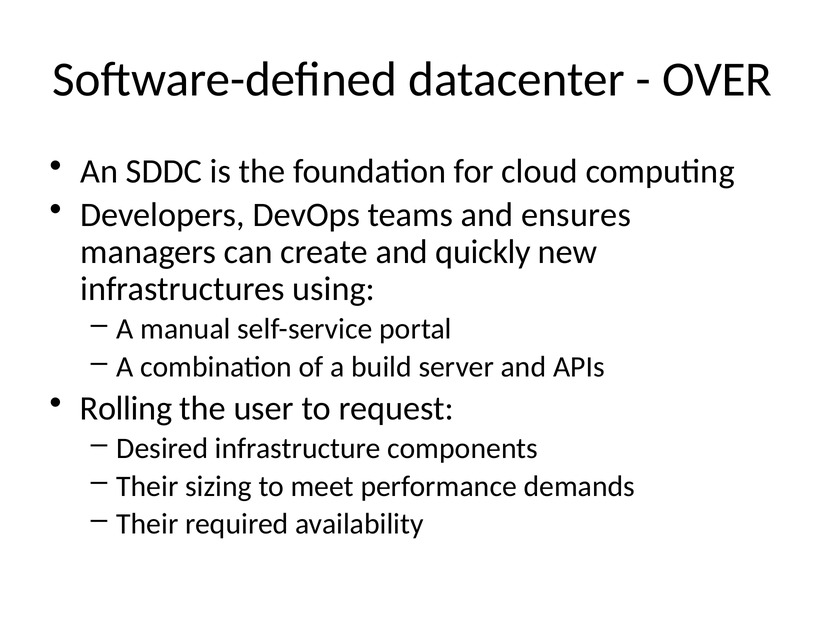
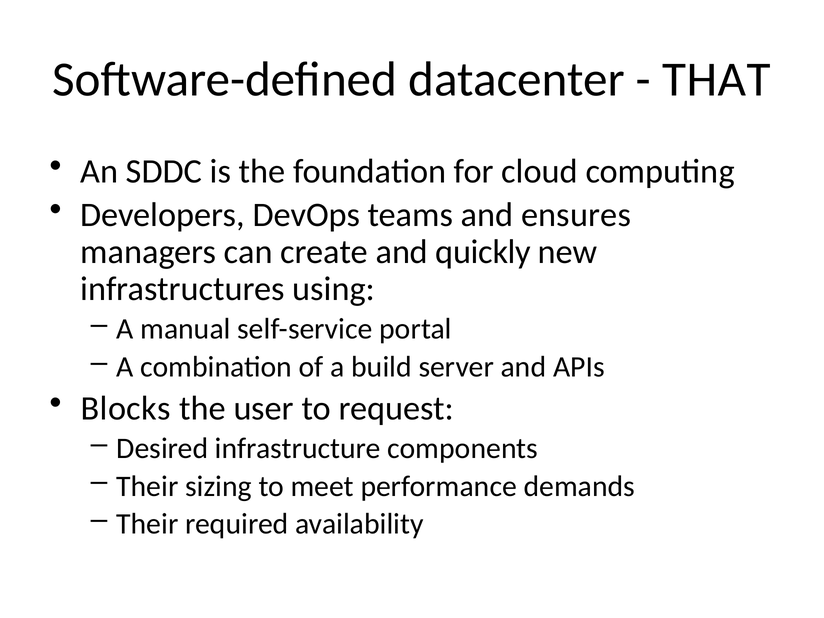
OVER: OVER -> THAT (716, 80)
Rolling: Rolling -> Blocks (126, 409)
